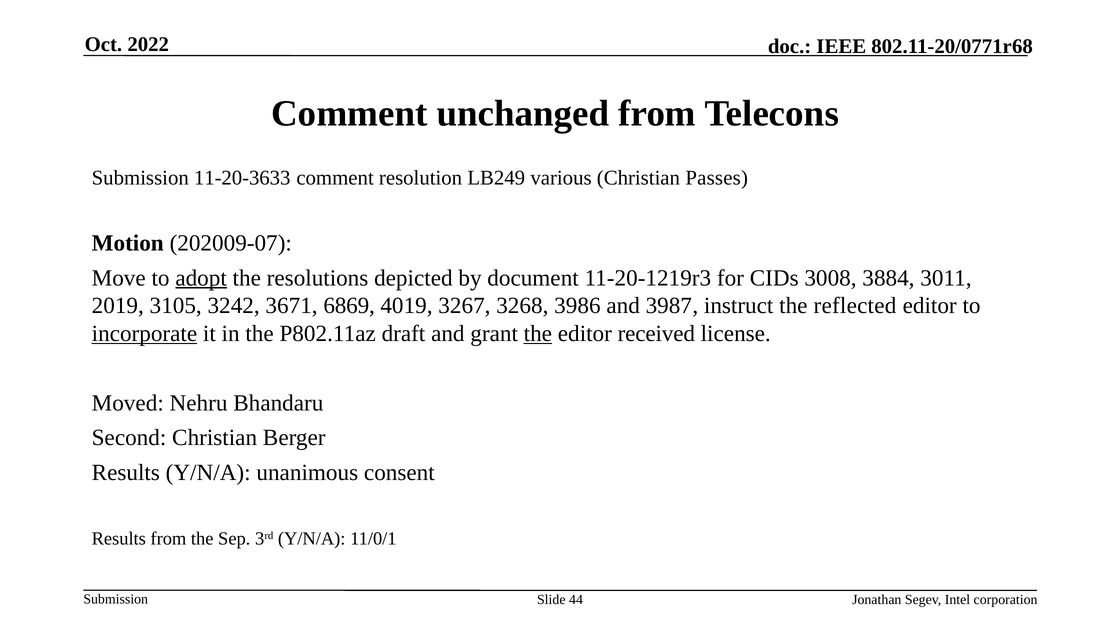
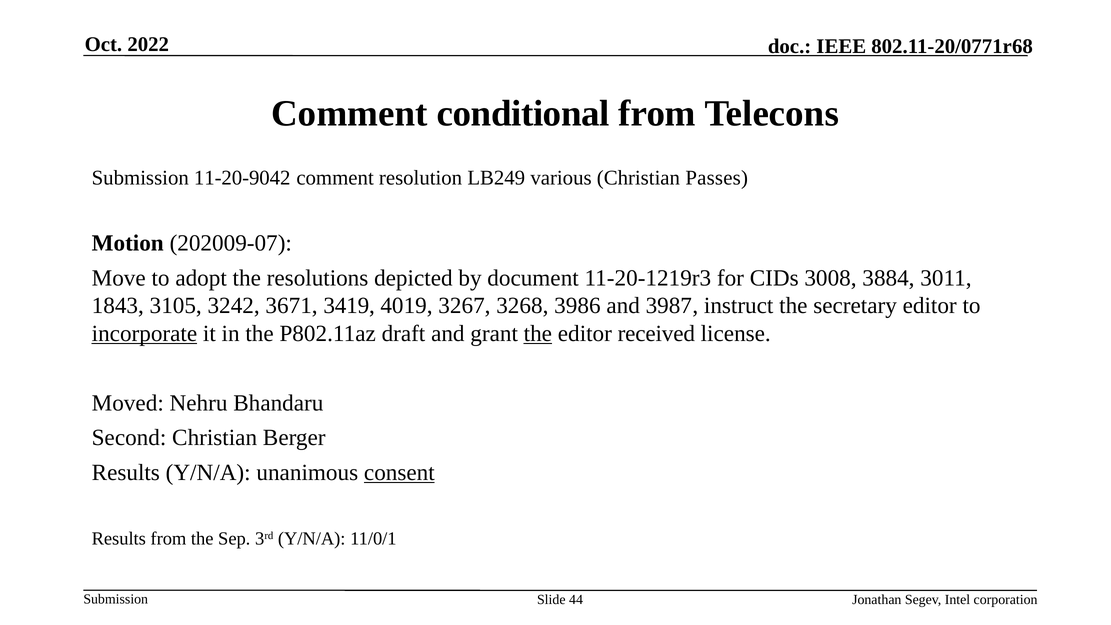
unchanged: unchanged -> conditional (523, 114)
11-20-3633: 11-20-3633 -> 11-20-9042 (242, 178)
adopt underline: present -> none (201, 278)
2019: 2019 -> 1843 (118, 306)
6869: 6869 -> 3419 (349, 306)
reflected: reflected -> secretary (855, 306)
consent underline: none -> present (399, 472)
